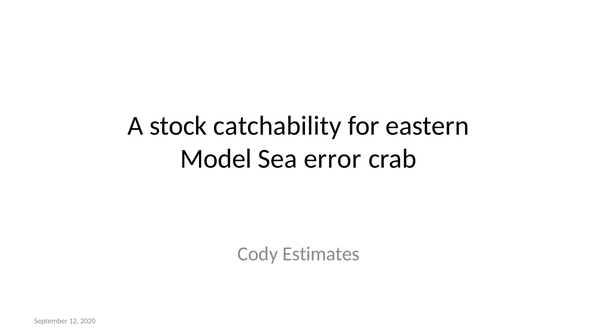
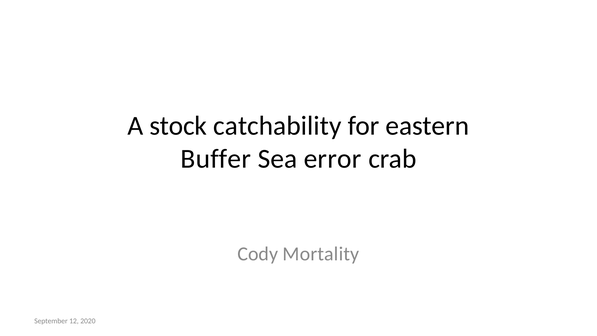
Model: Model -> Buffer (216, 159)
Estimates: Estimates -> Mortality (321, 254)
